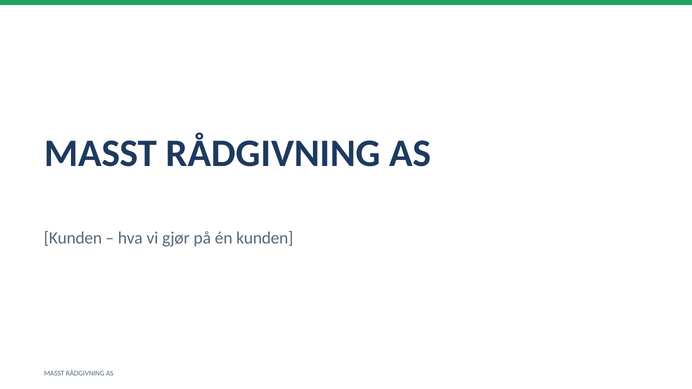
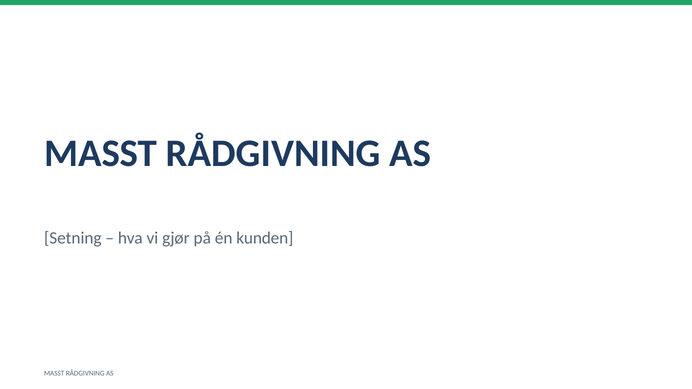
Kunden: Kunden -> Setning (73, 238)
